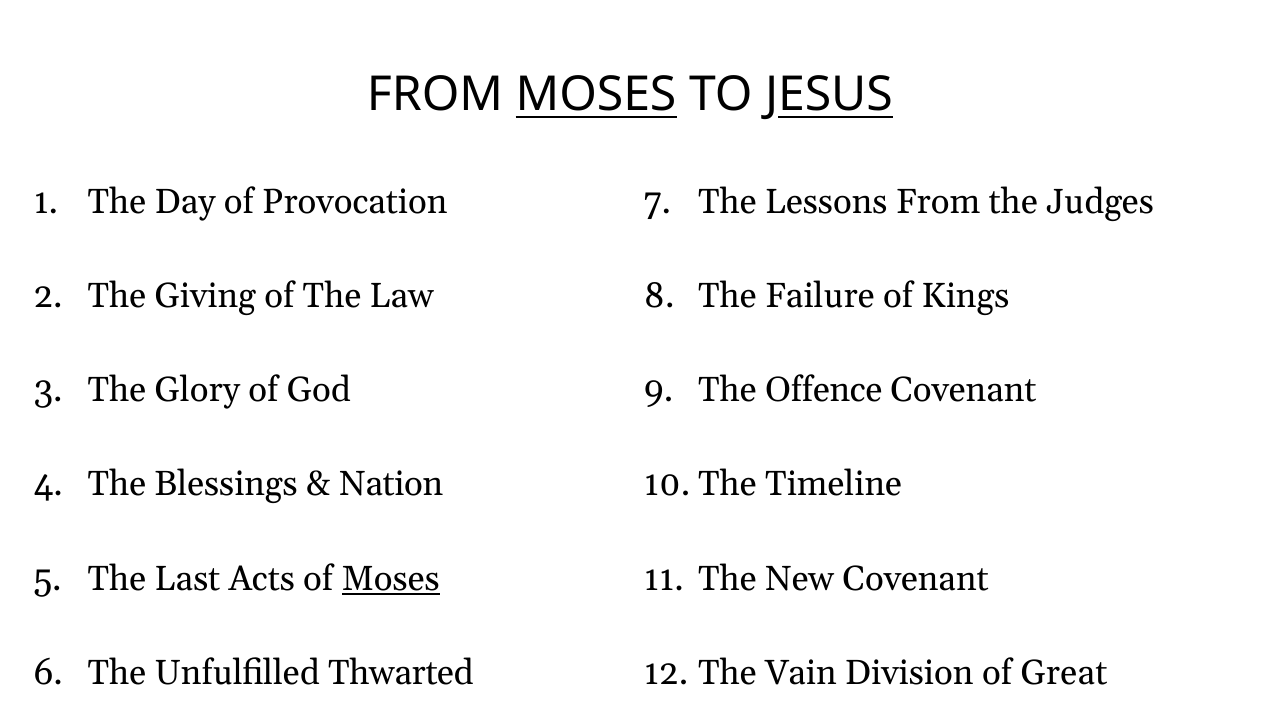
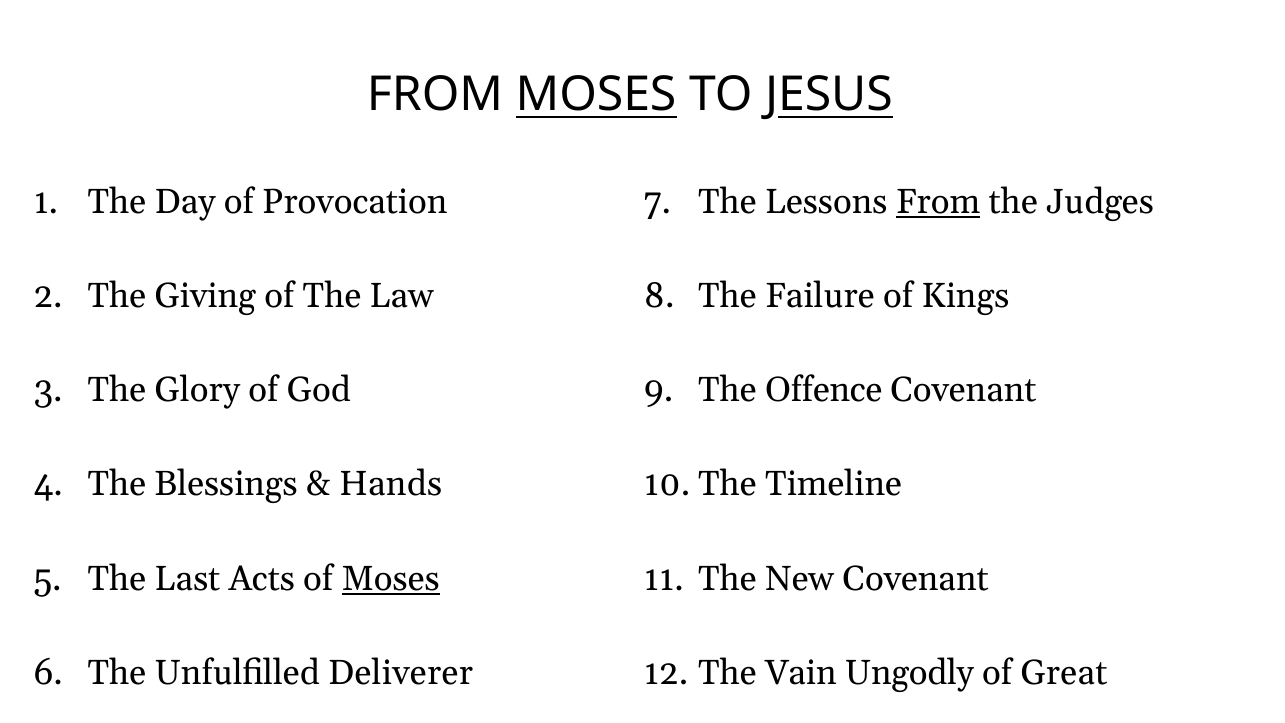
From underline: none -> present (938, 202)
Nation: Nation -> Hands (391, 484)
Thwarted: Thwarted -> Deliverer (401, 673)
Division: Division -> Ungodly (909, 673)
